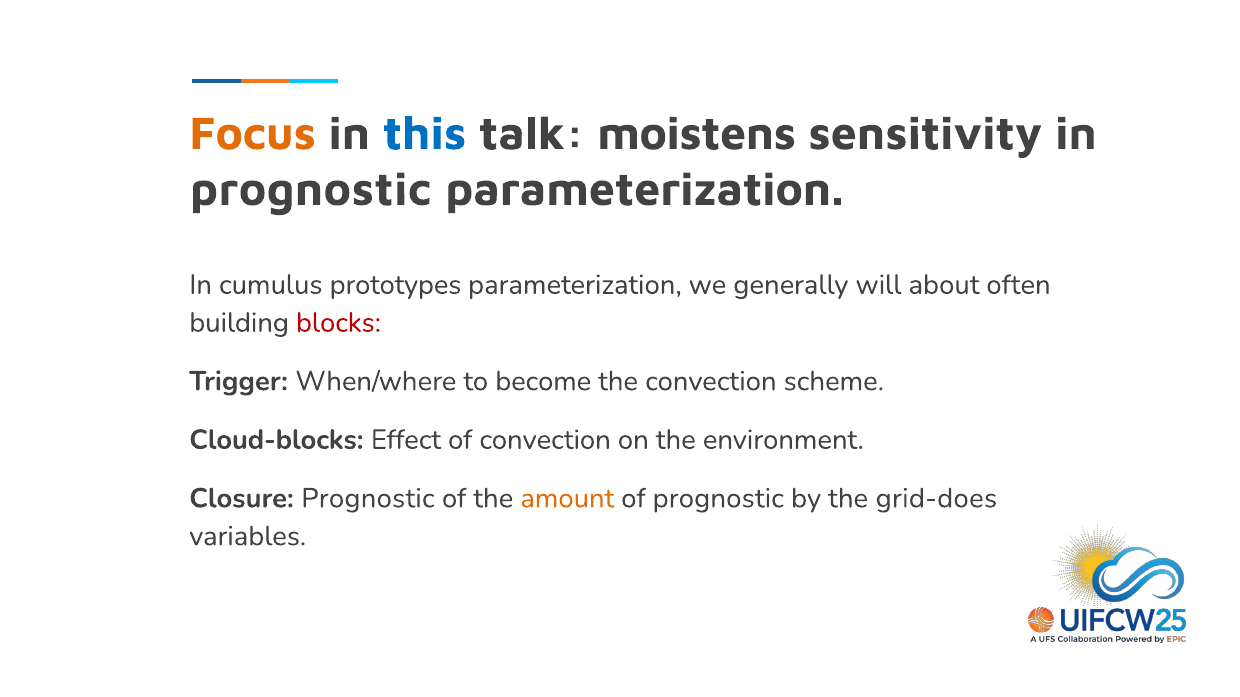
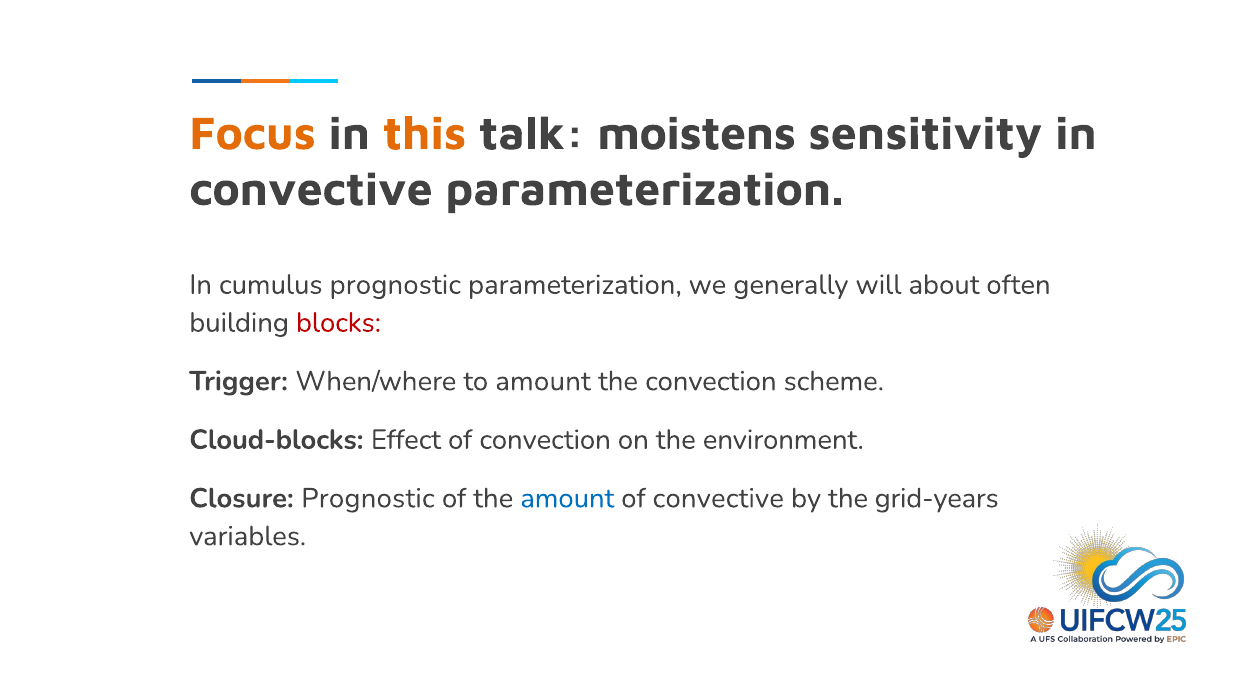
this colour: blue -> orange (425, 134)
prognostic: prognostic -> convective (311, 190)
cumulus prototypes: prototypes -> prognostic (395, 285)
to become: become -> amount (543, 381)
amount colour: orange -> blue (567, 499)
of prognostic: prognostic -> convective (718, 499)
grid-does: grid-does -> grid-years (937, 499)
